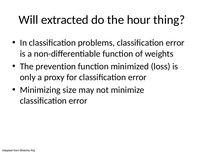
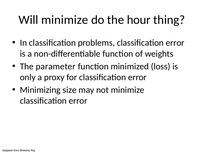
Will extracted: extracted -> minimize (65, 20)
prevention: prevention -> parameter (56, 66)
